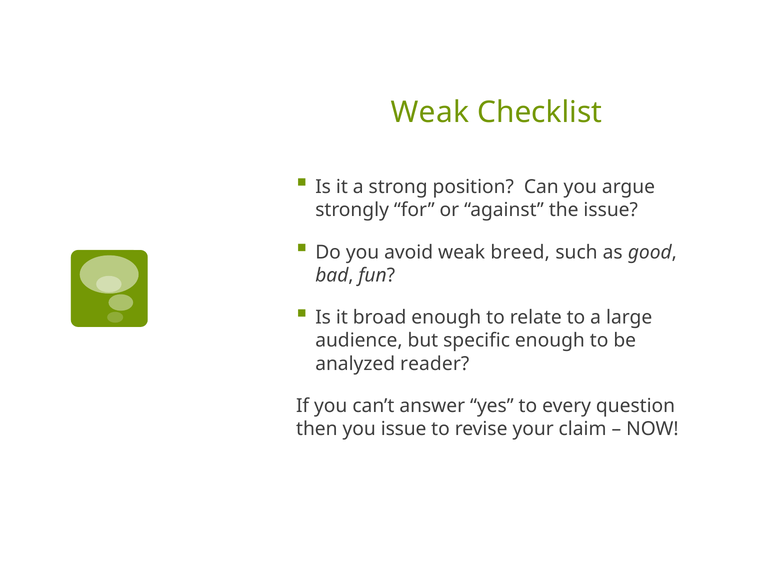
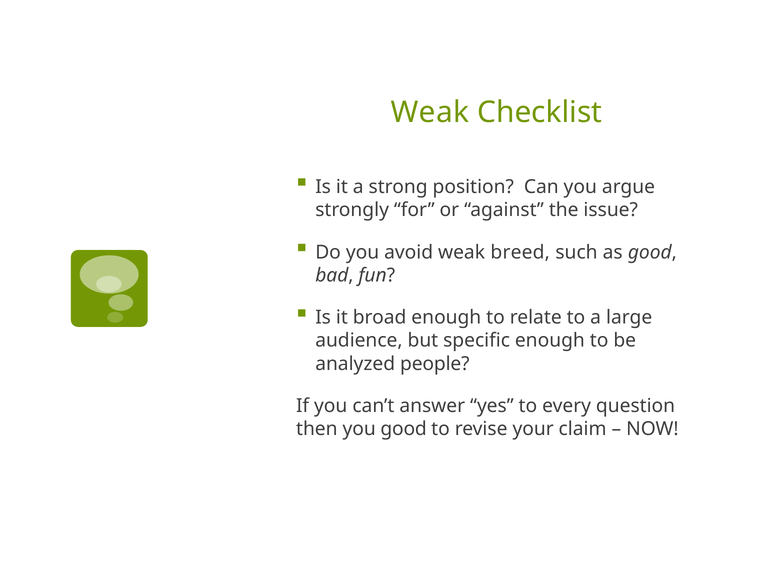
reader: reader -> people (435, 364)
you issue: issue -> good (404, 429)
